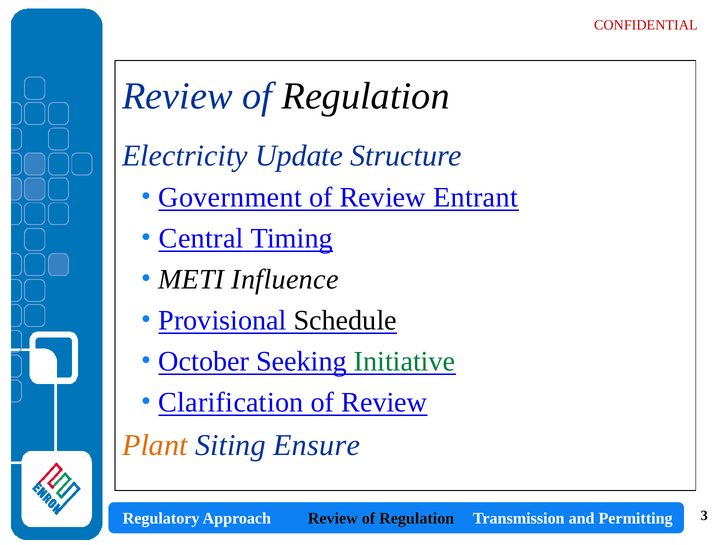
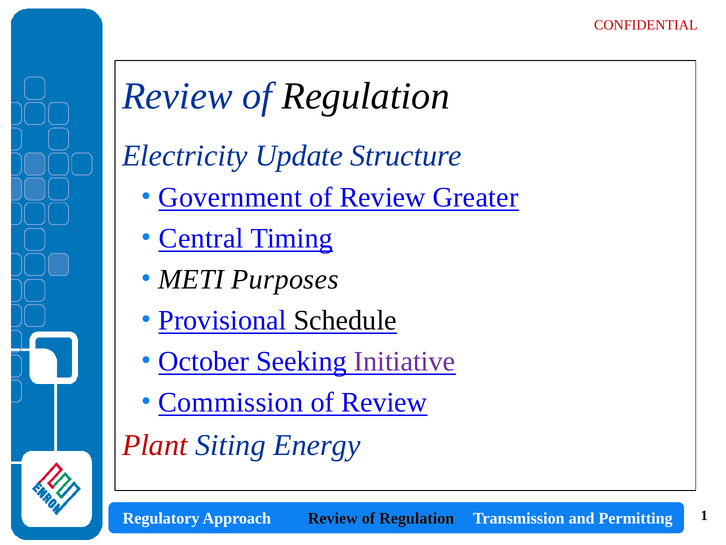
Entrant: Entrant -> Greater (476, 197)
Influence: Influence -> Purposes (285, 279)
Initiative colour: green -> purple (405, 361)
Clarification: Clarification -> Commission (231, 402)
Plant colour: orange -> red (155, 445)
Ensure: Ensure -> Energy (317, 445)
3: 3 -> 1 (704, 515)
